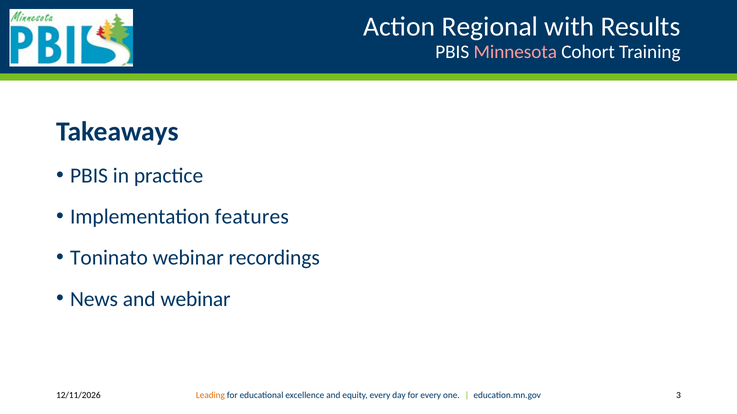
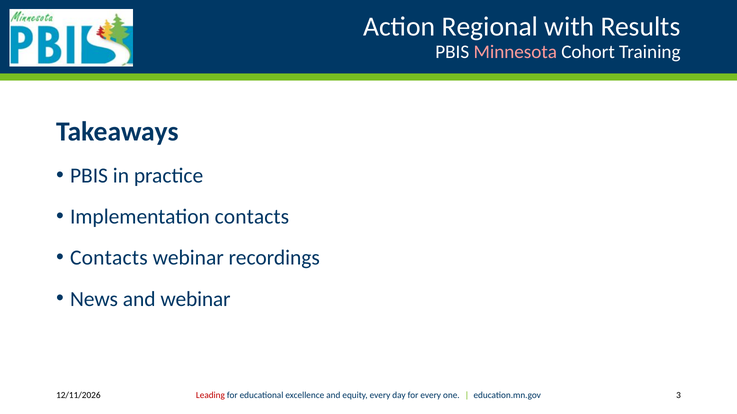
Implementation features: features -> contacts (252, 217)
Toninato: Toninato -> Contacts (109, 258)
Leading colour: orange -> red (210, 396)
